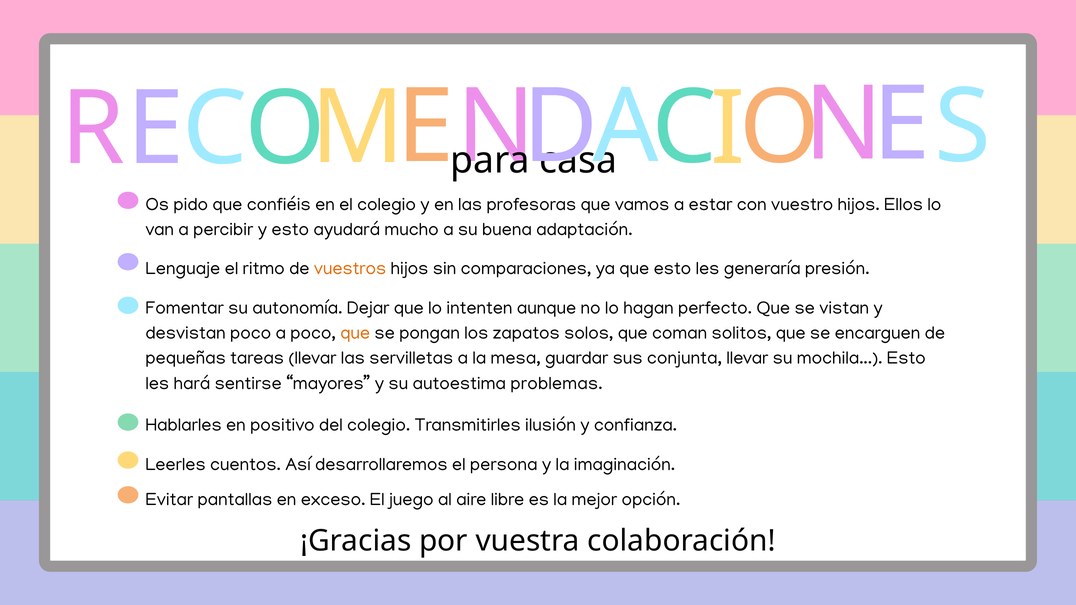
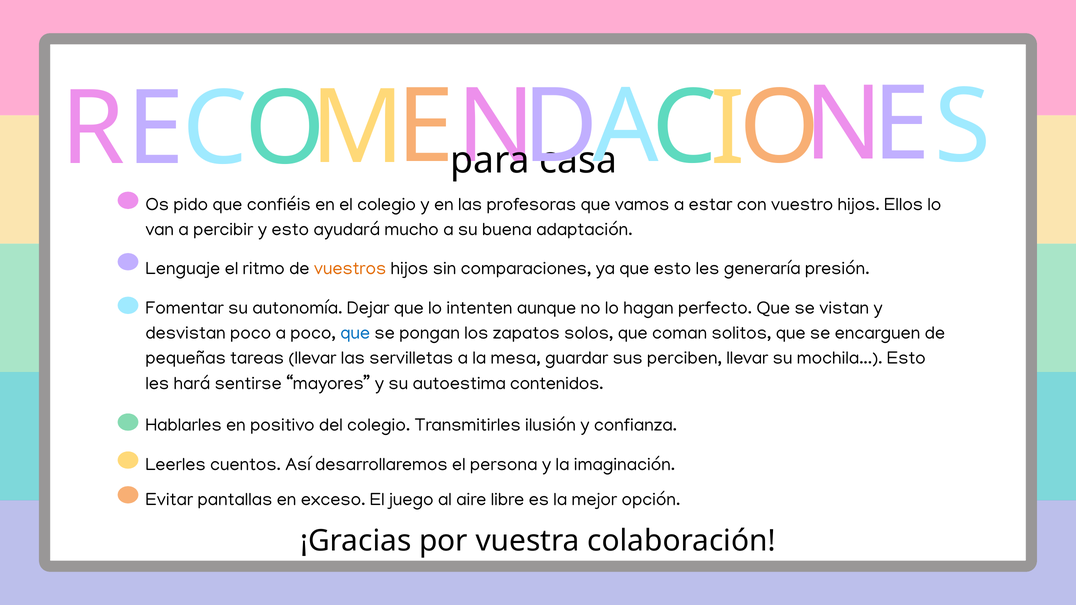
que colour: orange -> blue (355, 333)
conjunta: conjunta -> perciben (684, 358)
problemas: problemas -> contenidos (557, 383)
